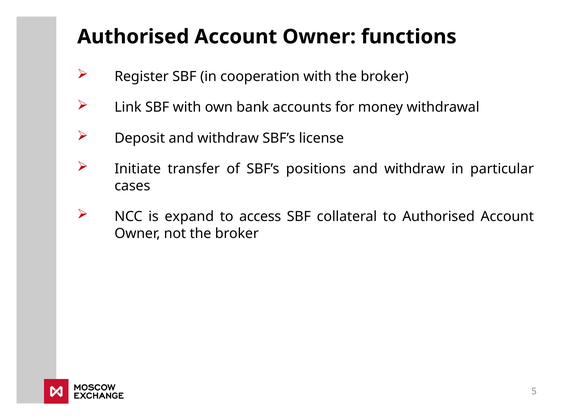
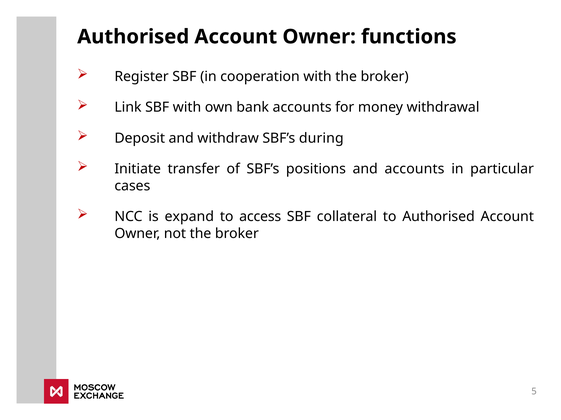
license: license -> during (321, 138)
positions and withdraw: withdraw -> accounts (414, 169)
